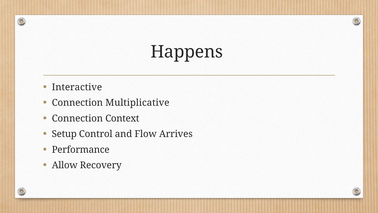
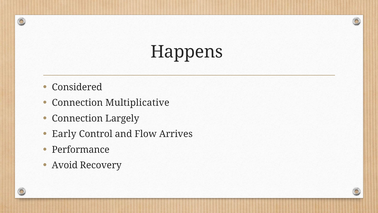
Interactive: Interactive -> Considered (77, 87)
Context: Context -> Largely (122, 118)
Setup: Setup -> Early (64, 134)
Allow: Allow -> Avoid (65, 165)
